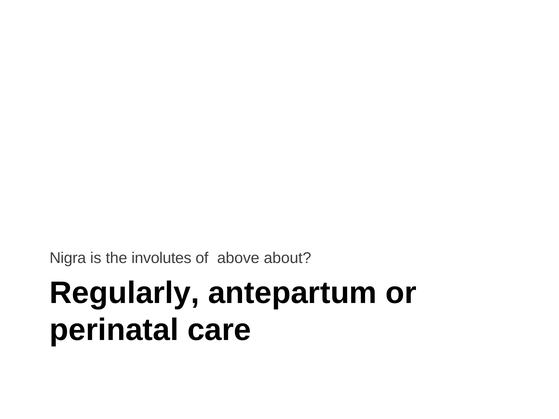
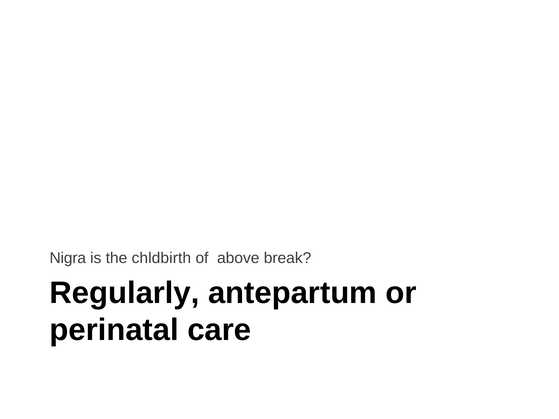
involutes: involutes -> chldbirth (161, 258)
about: about -> break (288, 258)
